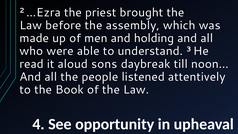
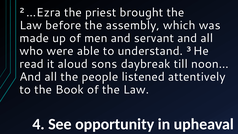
holding: holding -> servant (154, 38)
